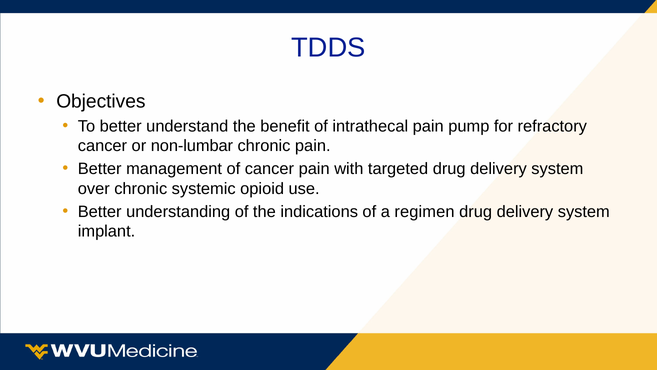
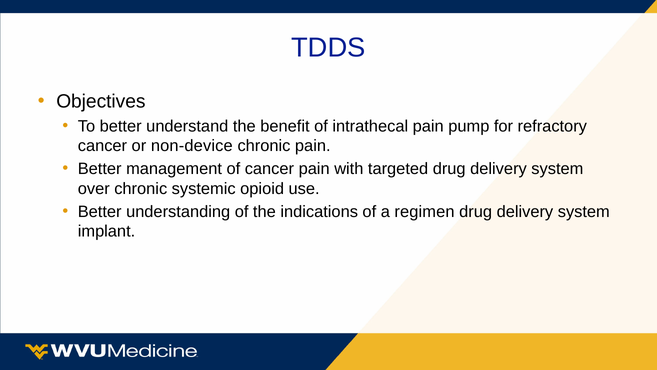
non-lumbar: non-lumbar -> non-device (192, 146)
